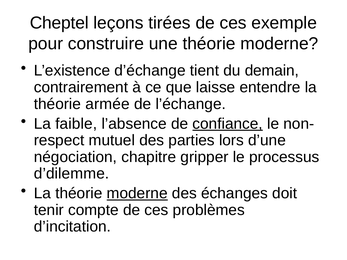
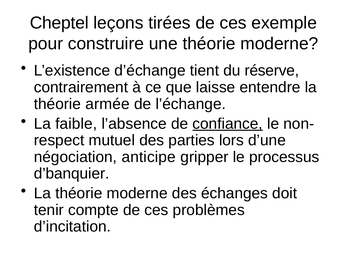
demain: demain -> réserve (272, 71)
chapitre: chapitre -> anticipe (149, 157)
d’dilemme: d’dilemme -> d’banquier (72, 174)
moderne underline: present -> none (137, 194)
